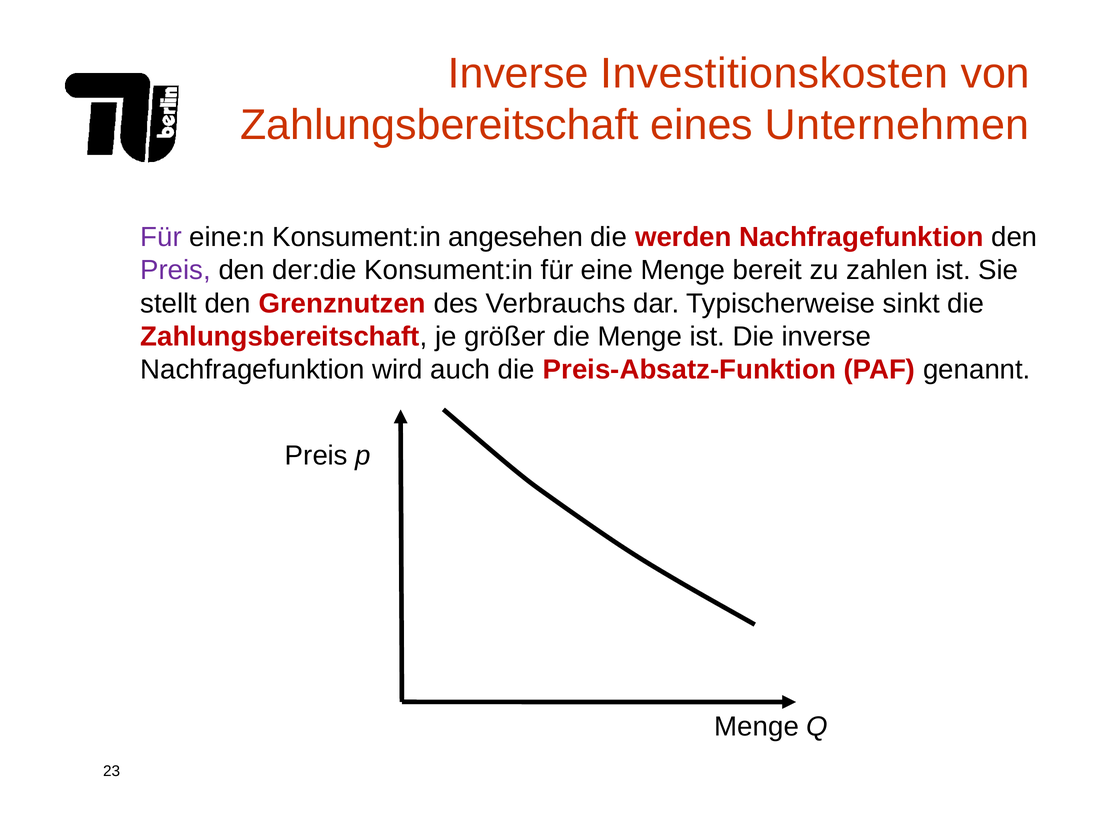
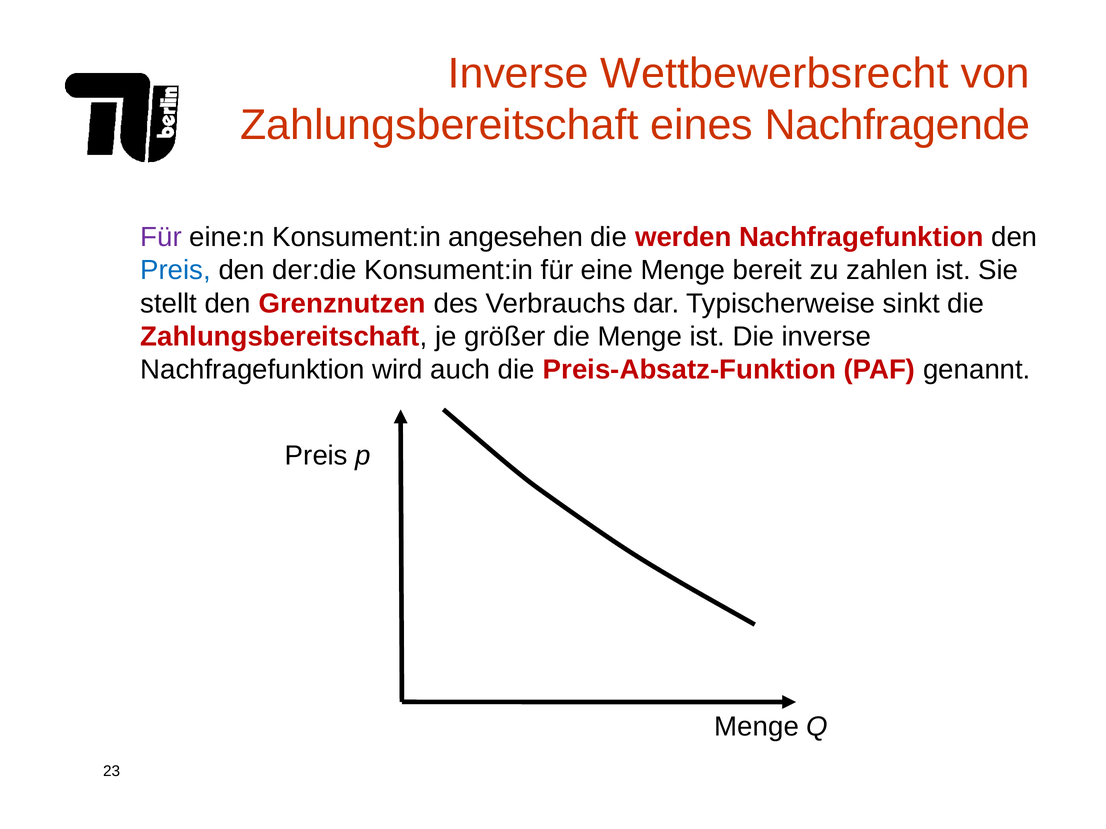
Investitionskosten: Investitionskosten -> Wettbewerbsrecht (774, 73)
Unternehmen: Unternehmen -> Nachfragende (897, 125)
Preis colour: purple -> blue (176, 271)
